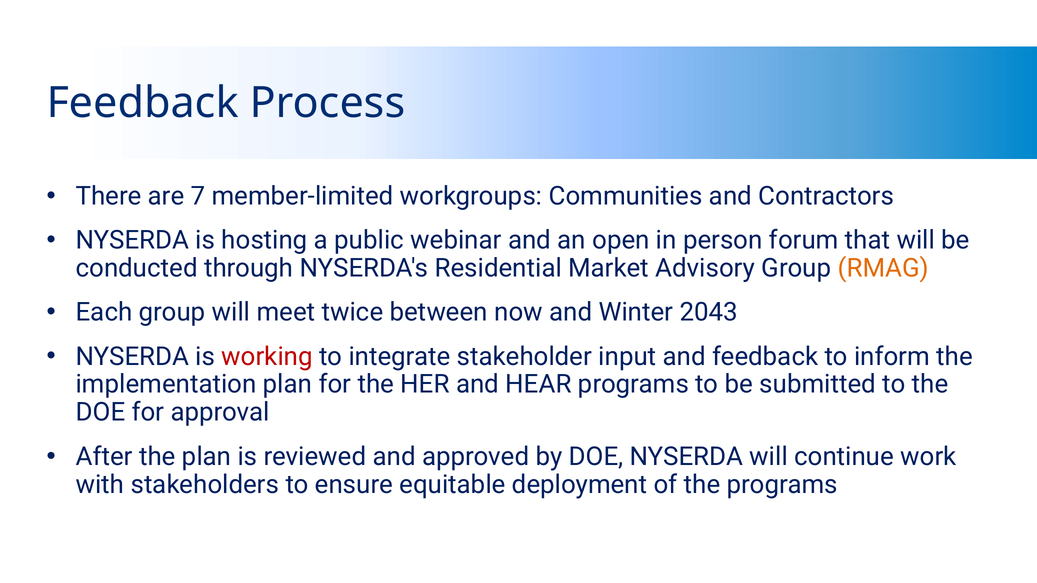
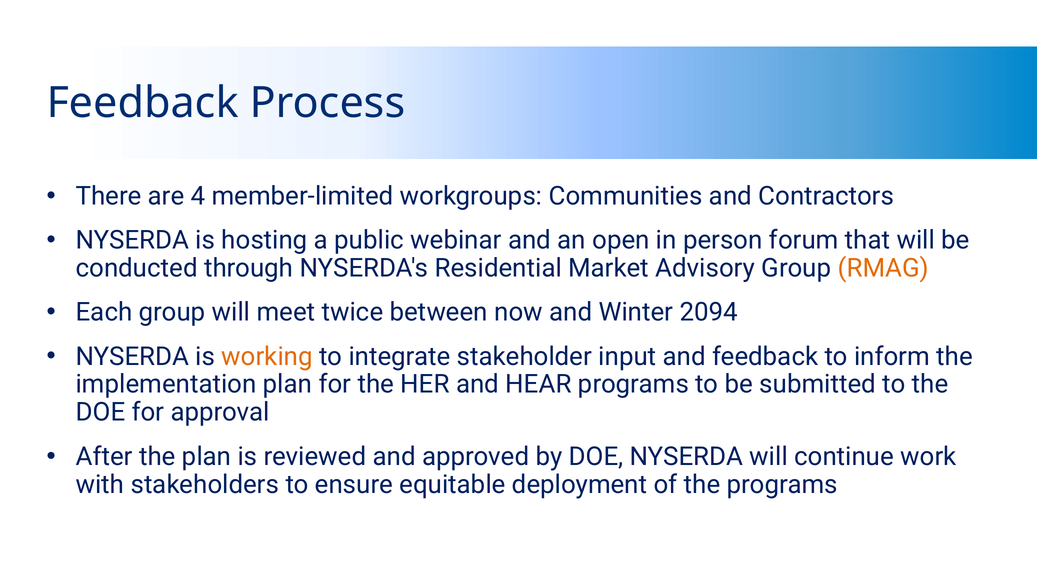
7: 7 -> 4 (198, 196)
2043: 2043 -> 2094 (709, 312)
working colour: red -> orange (267, 357)
